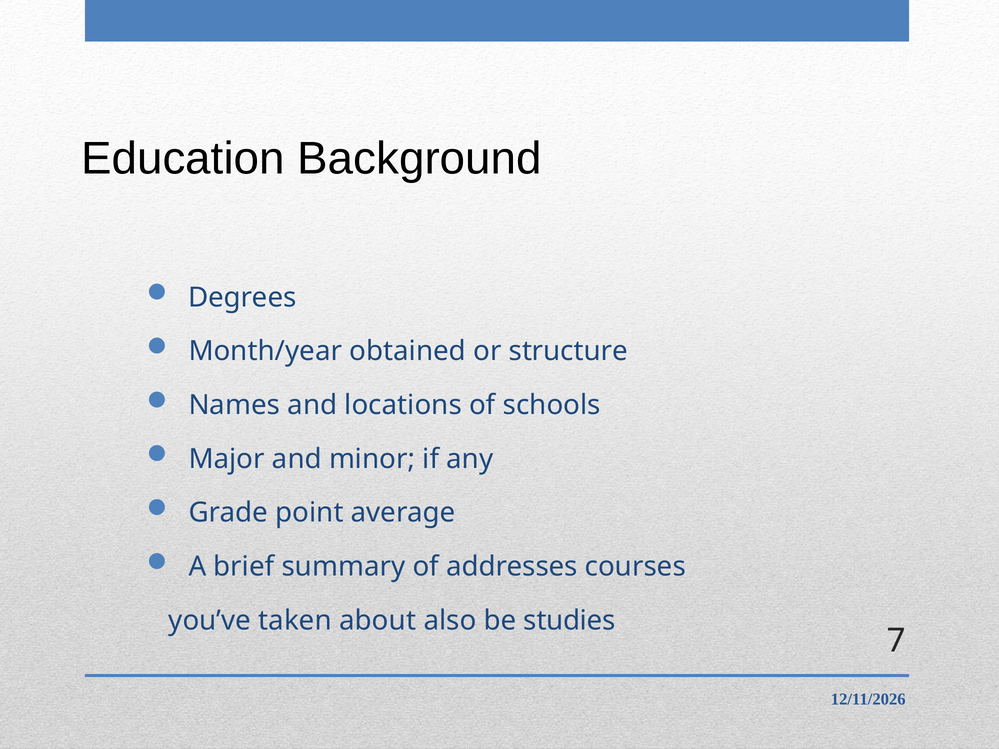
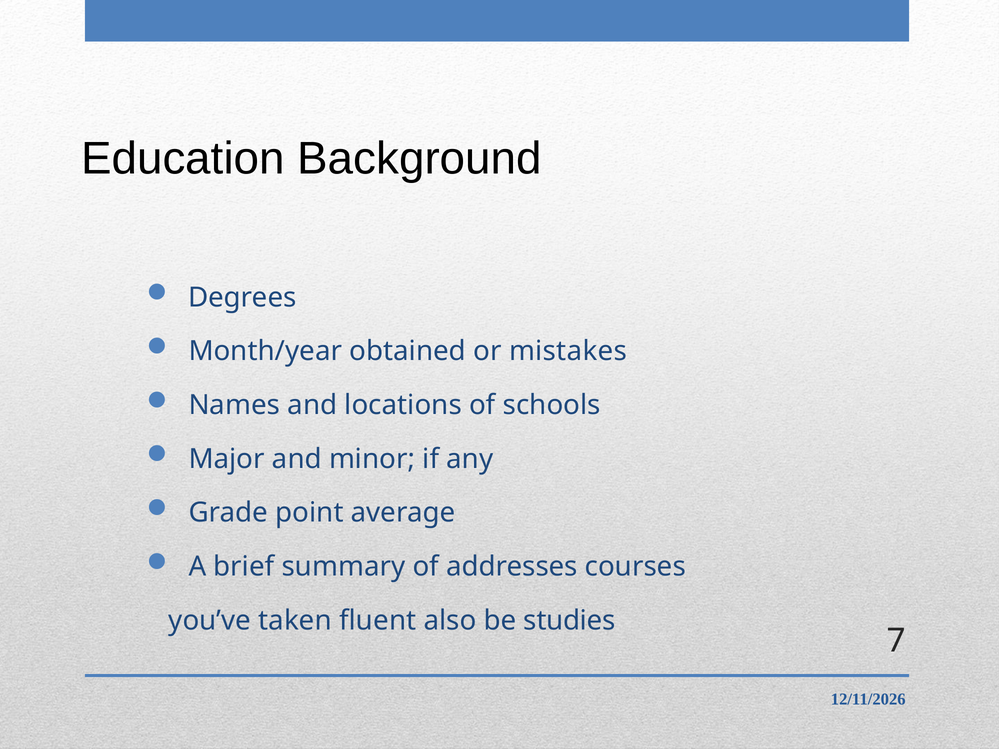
structure: structure -> mistakes (568, 351)
about: about -> fluent (378, 621)
